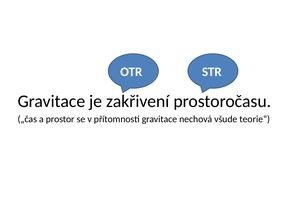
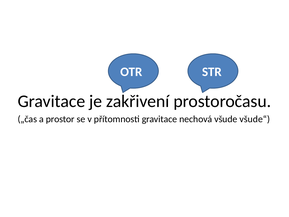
teorie“: teorie“ -> všude“ (255, 119)
